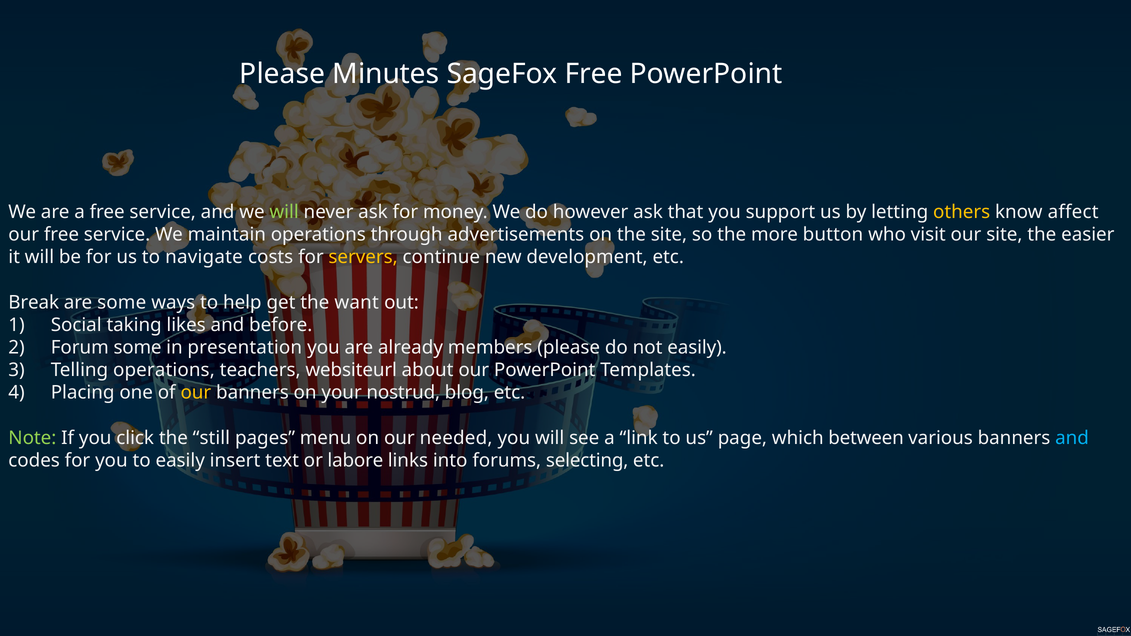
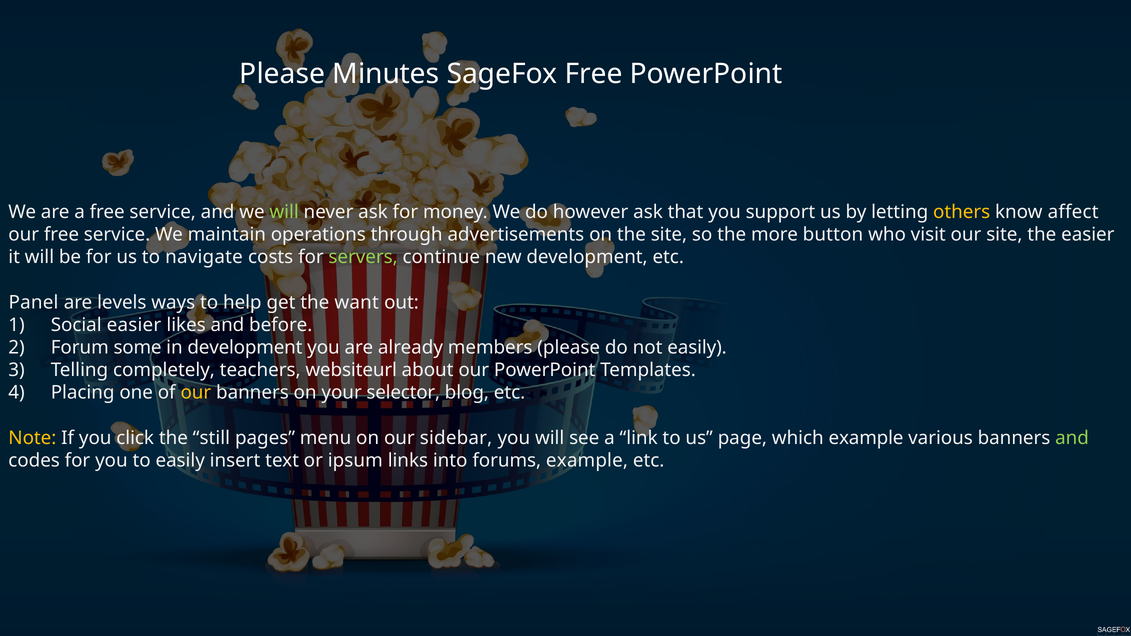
servers colour: yellow -> light green (363, 257)
Break: Break -> Panel (34, 302)
are some: some -> levels (122, 302)
Social taking: taking -> easier (134, 325)
in presentation: presentation -> development (245, 348)
Telling operations: operations -> completely (164, 370)
nostrud: nostrud -> selector (403, 393)
Note colour: light green -> yellow (32, 438)
needed: needed -> sidebar (456, 438)
which between: between -> example (866, 438)
and colour: light blue -> light green (1072, 438)
labore: labore -> ipsum (355, 461)
forums selecting: selecting -> example (587, 461)
